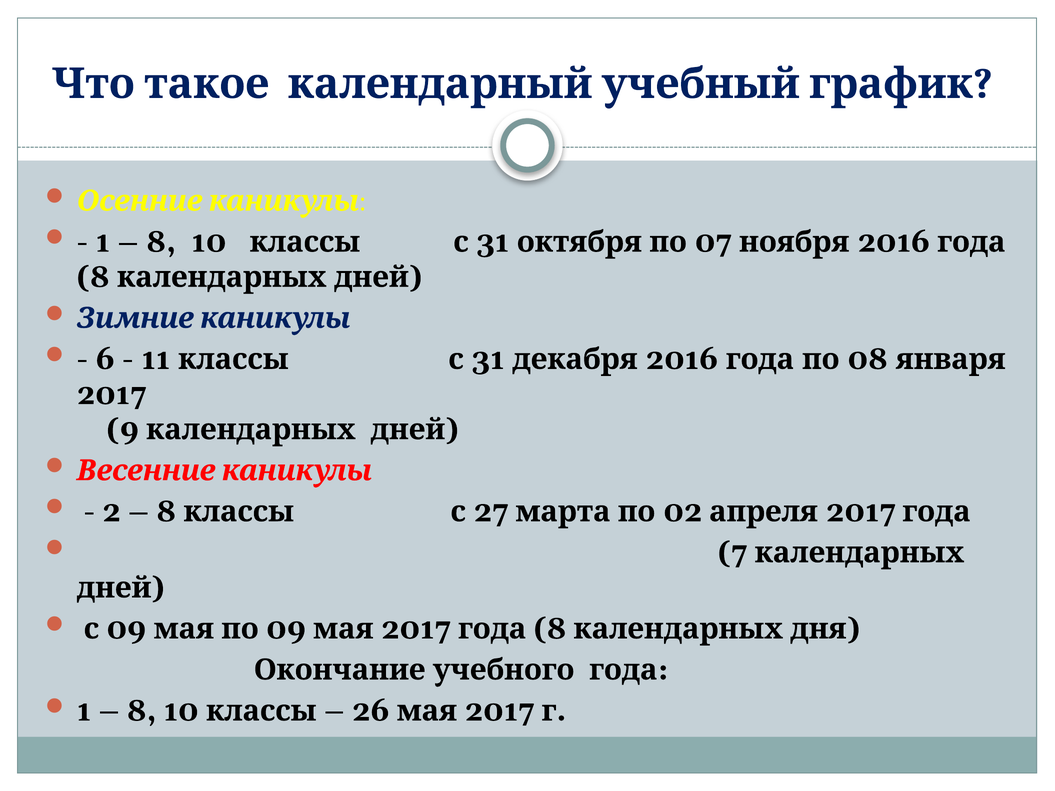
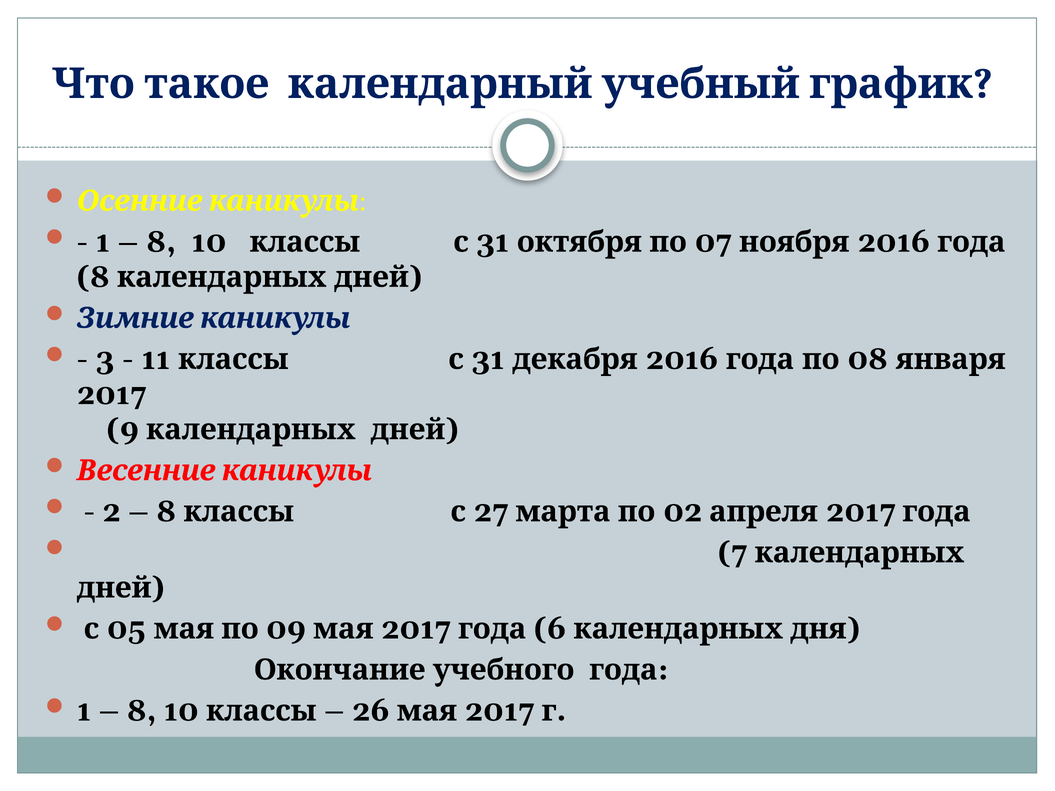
6: 6 -> 3 (105, 359)
09: 09 -> 05 (126, 629)
2017 8: 8 -> 6 (550, 629)
